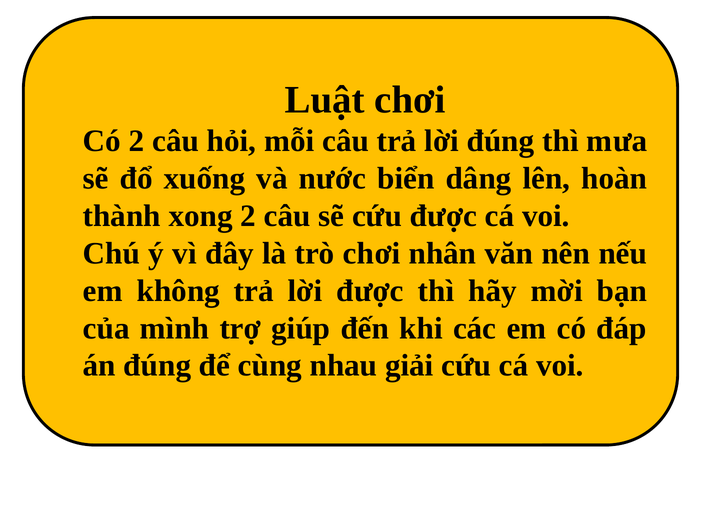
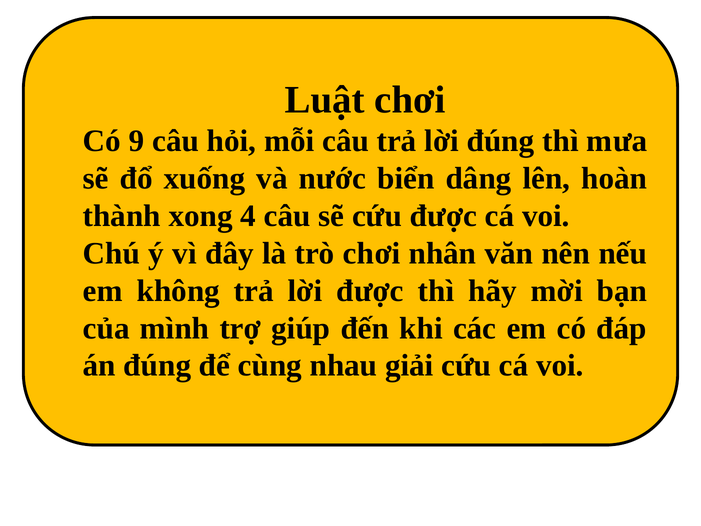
Có 2: 2 -> 9 (137, 141)
xong 2: 2 -> 4 (248, 216)
